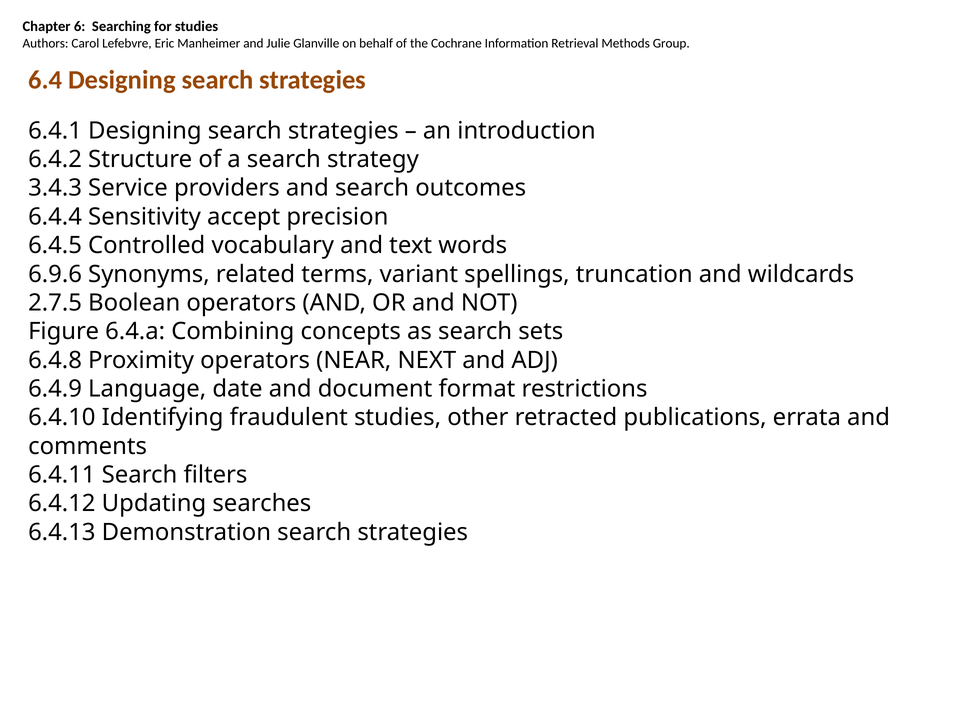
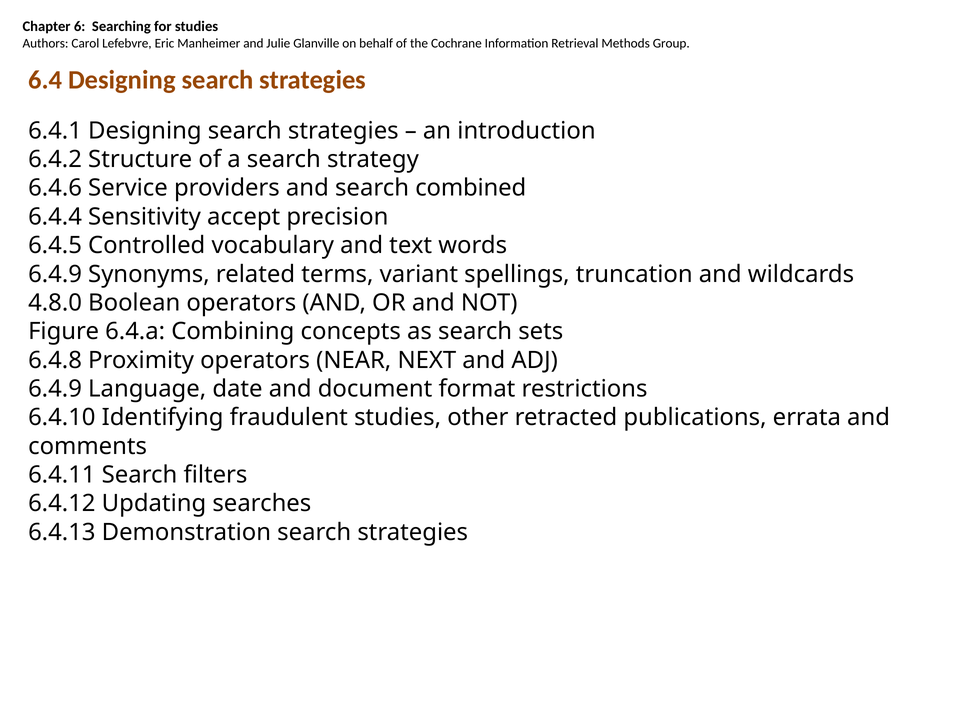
3.4.3: 3.4.3 -> 6.4.6 (55, 188)
outcomes: outcomes -> combined (471, 188)
6.9.6: 6.9.6 -> 6.4.9 (55, 274)
2.7.5: 2.7.5 -> 4.8.0 (55, 303)
